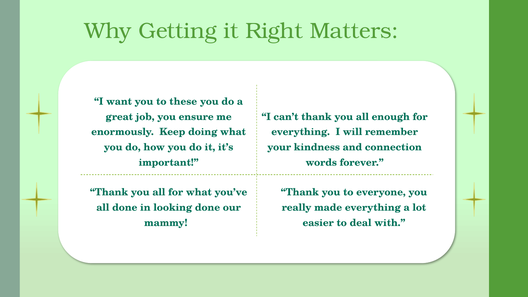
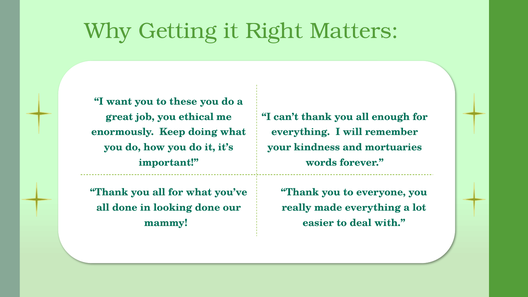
ensure: ensure -> ethical (196, 117)
connection: connection -> mortuaries (393, 147)
